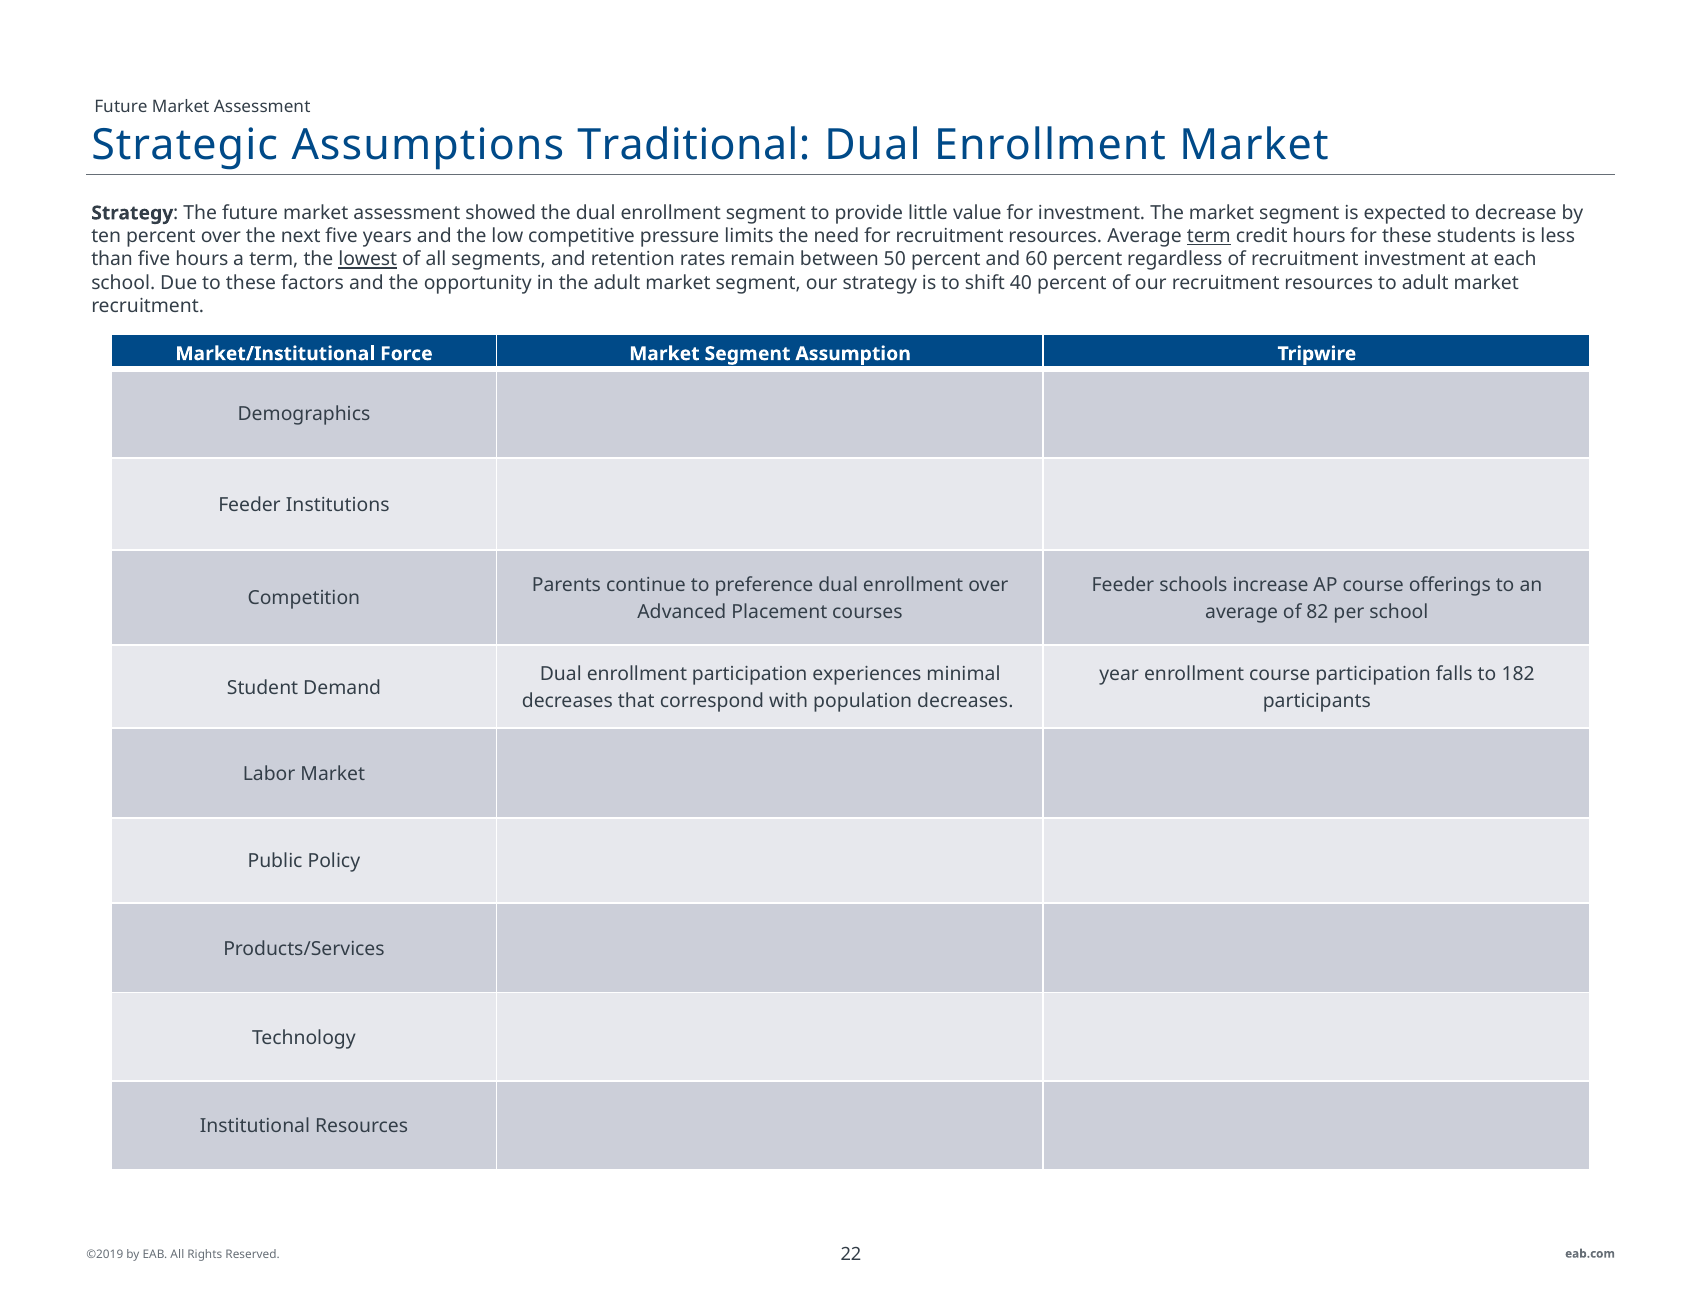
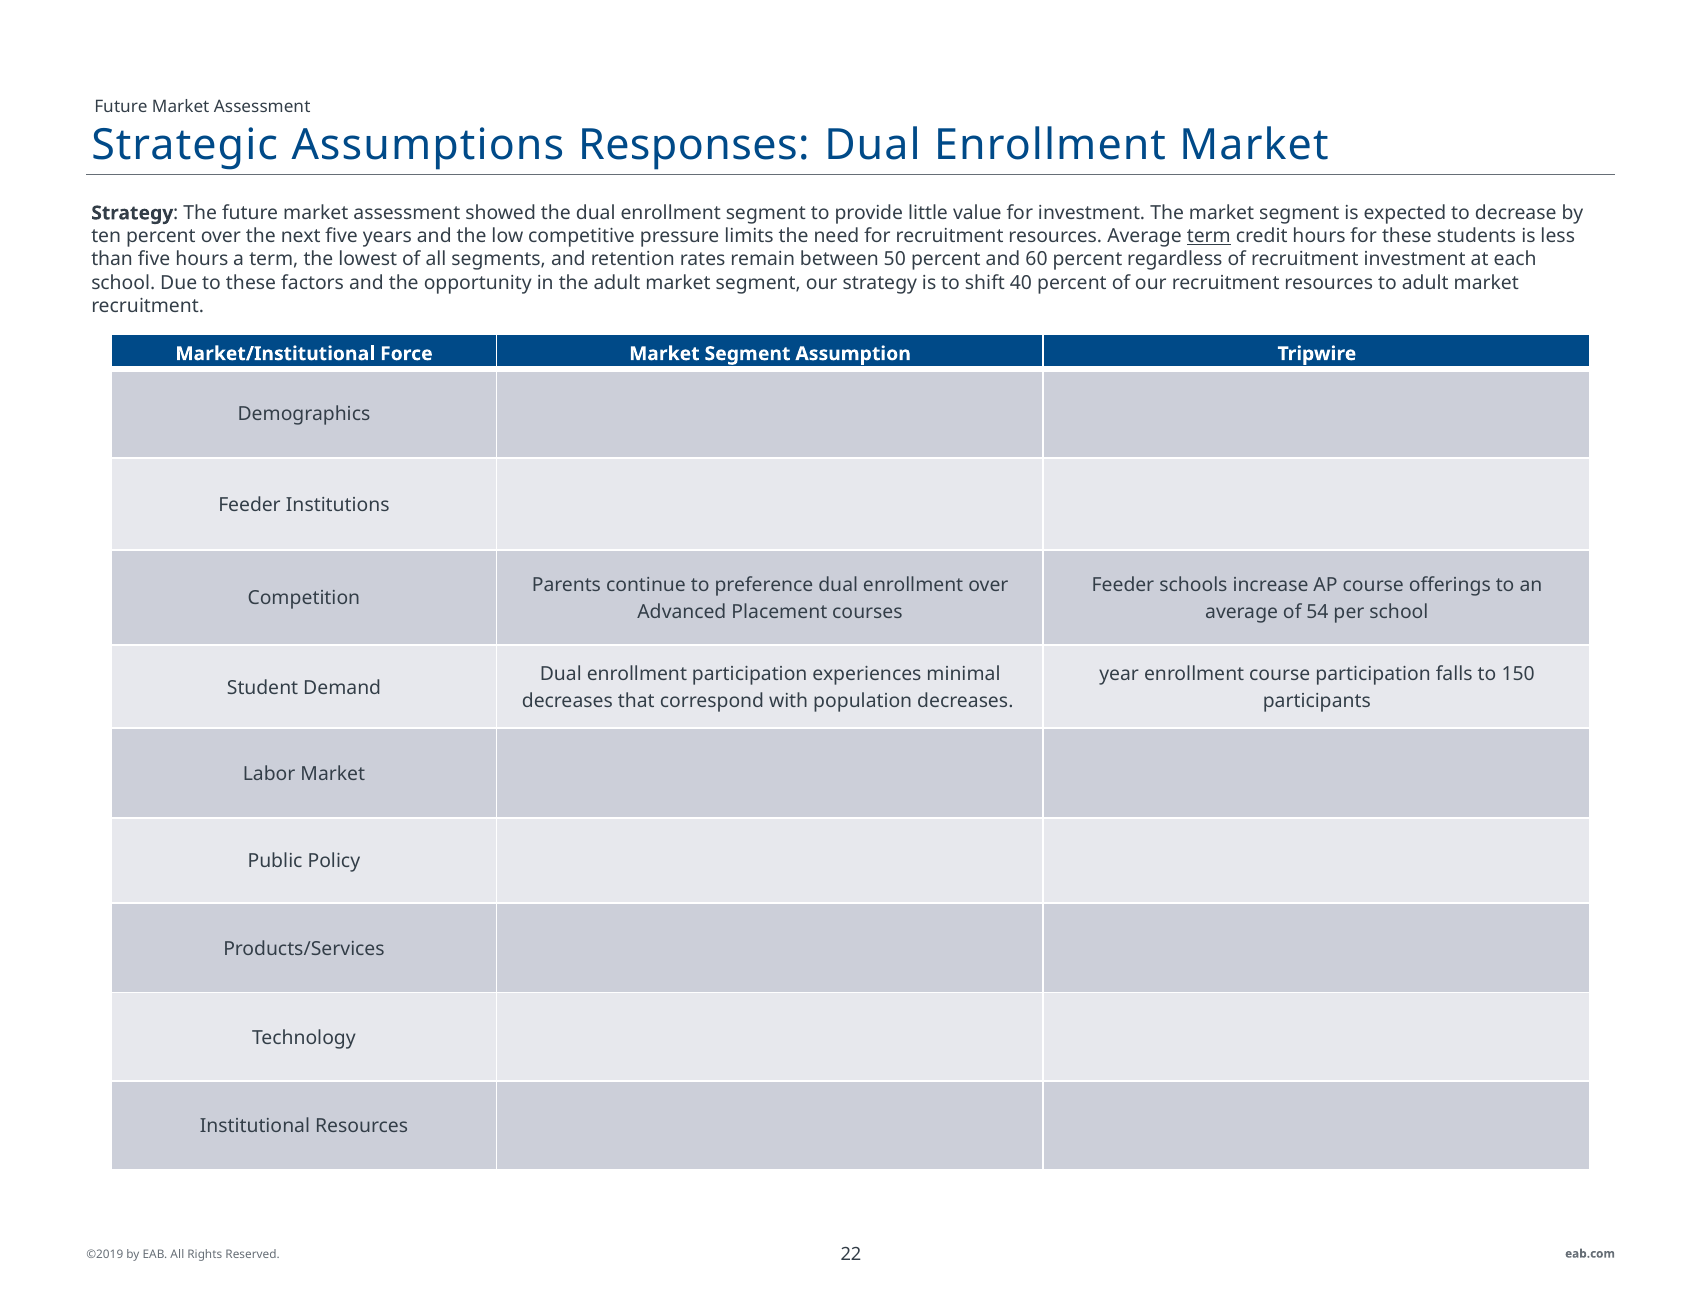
Traditional: Traditional -> Responses (694, 145)
lowest underline: present -> none (368, 260)
82: 82 -> 54 (1317, 612)
182: 182 -> 150 (1518, 675)
